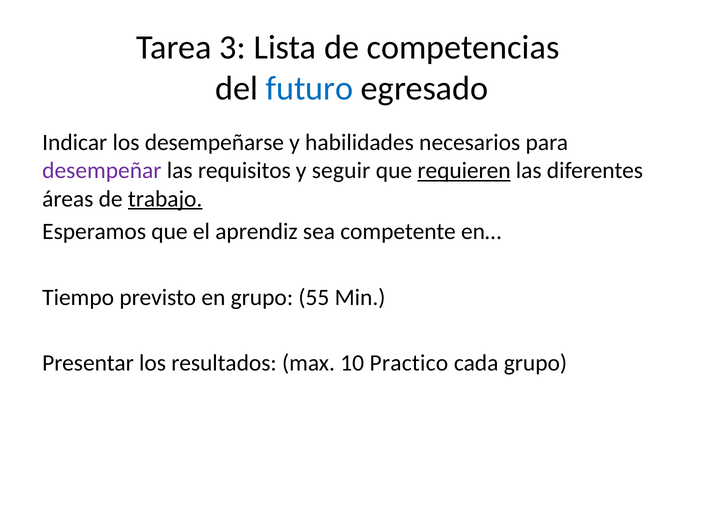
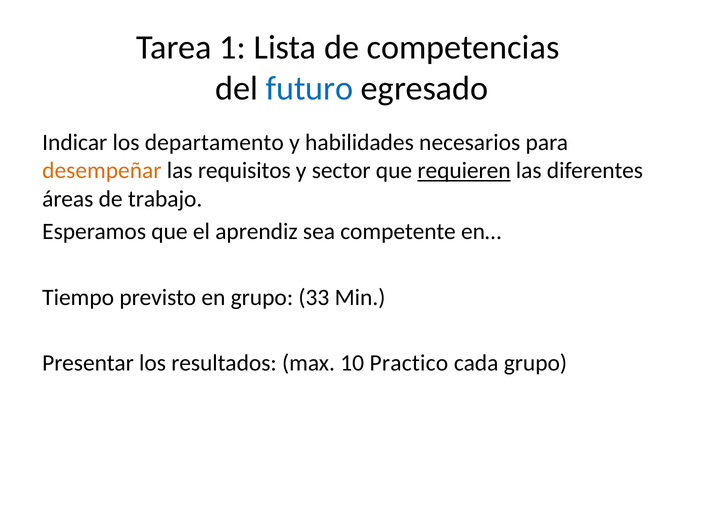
3: 3 -> 1 (233, 48)
desempeñarse: desempeñarse -> departamento (214, 142)
desempeñar colour: purple -> orange (102, 171)
seguir: seguir -> sector (341, 171)
trabajo underline: present -> none (165, 199)
55: 55 -> 33 (314, 297)
